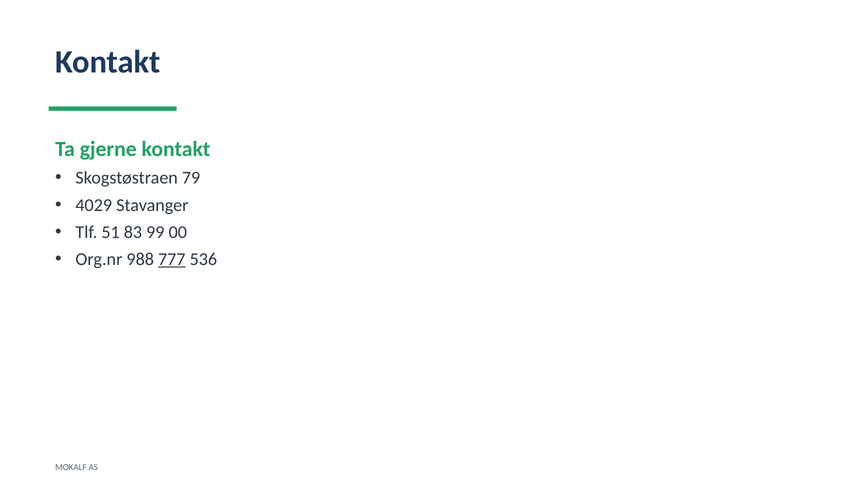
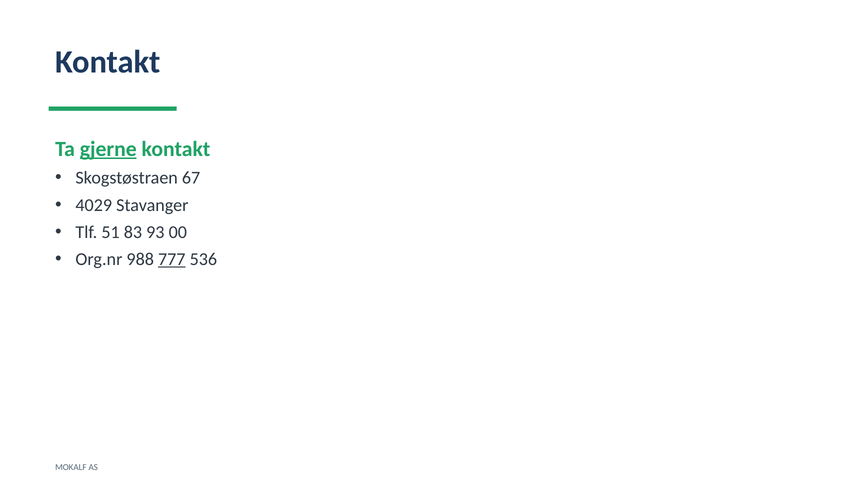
gjerne underline: none -> present (108, 149)
79: 79 -> 67 (191, 178)
99: 99 -> 93 (155, 233)
